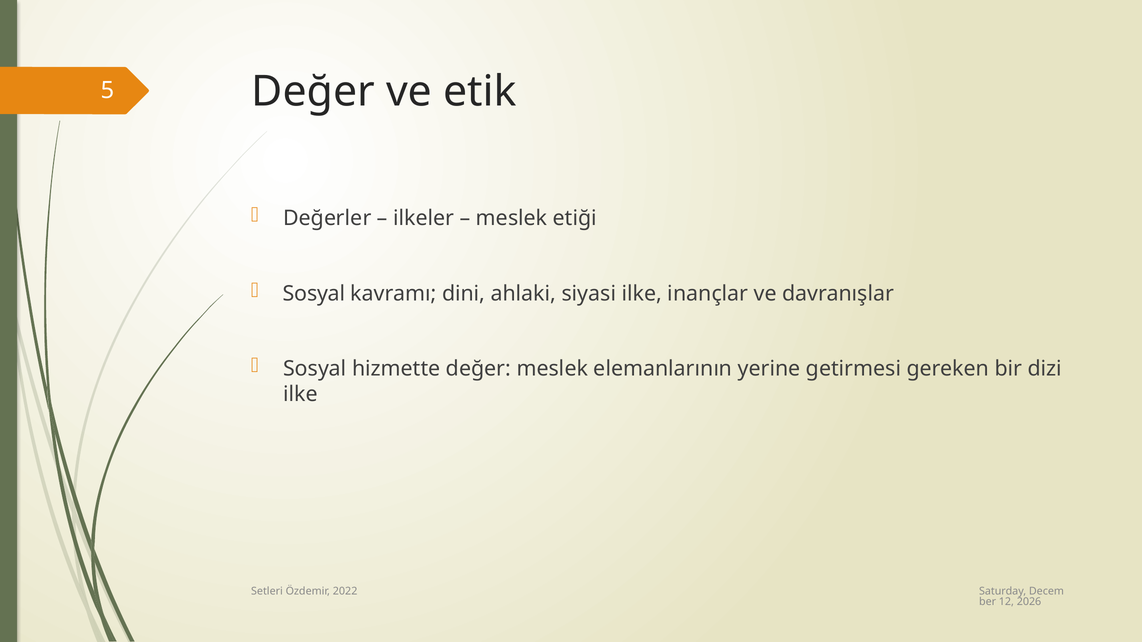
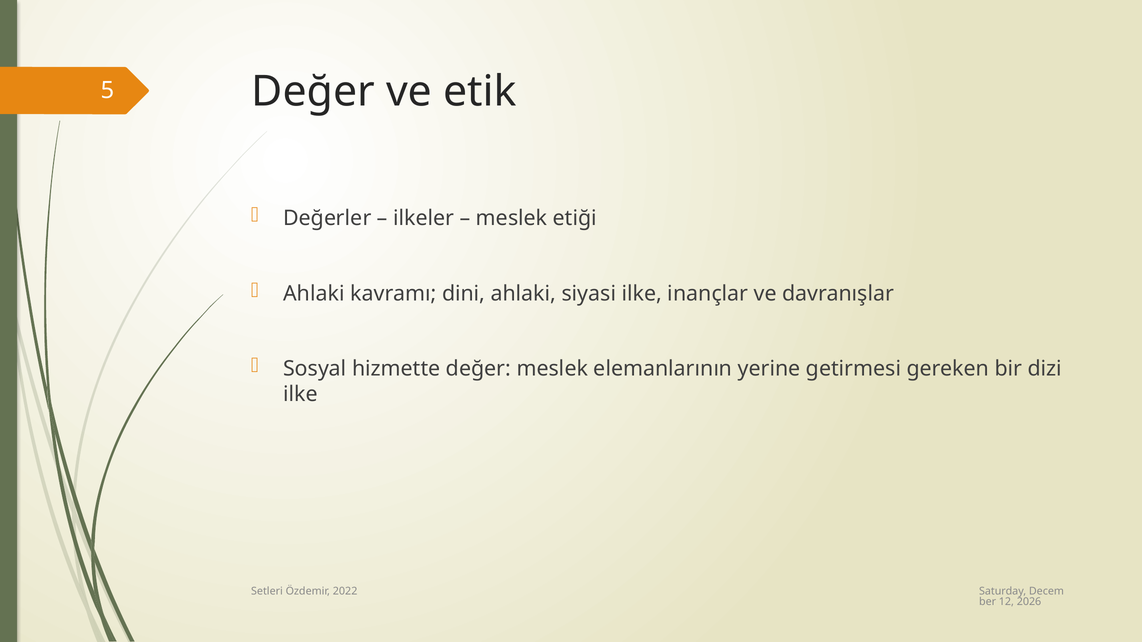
Sosyal: Sosyal -> Ahlaki (314, 294)
